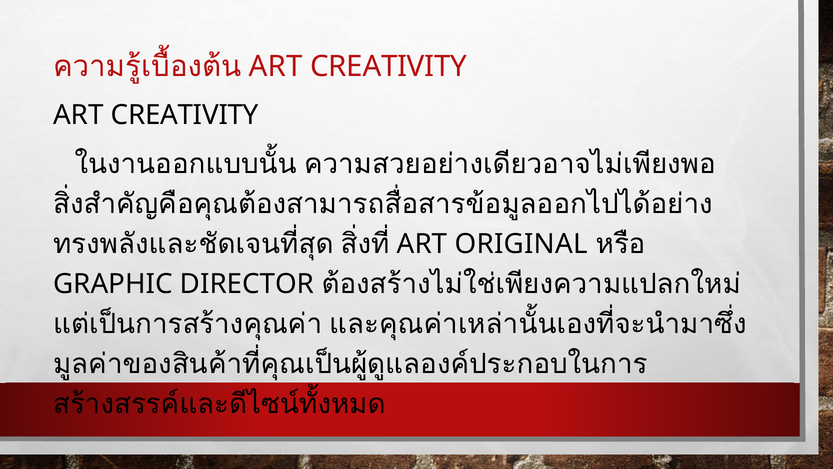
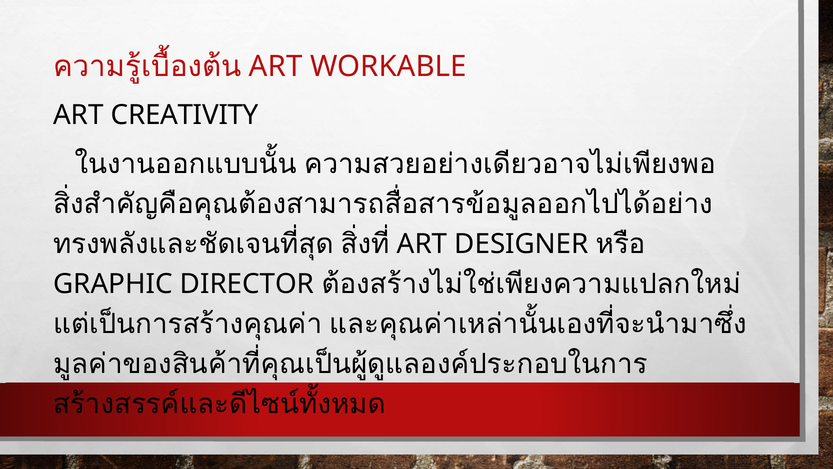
CREATIVITY: CREATIVITY -> WORKABLE (388, 66)
ORIGINAL: ORIGINAL -> DESIGNER (521, 244)
